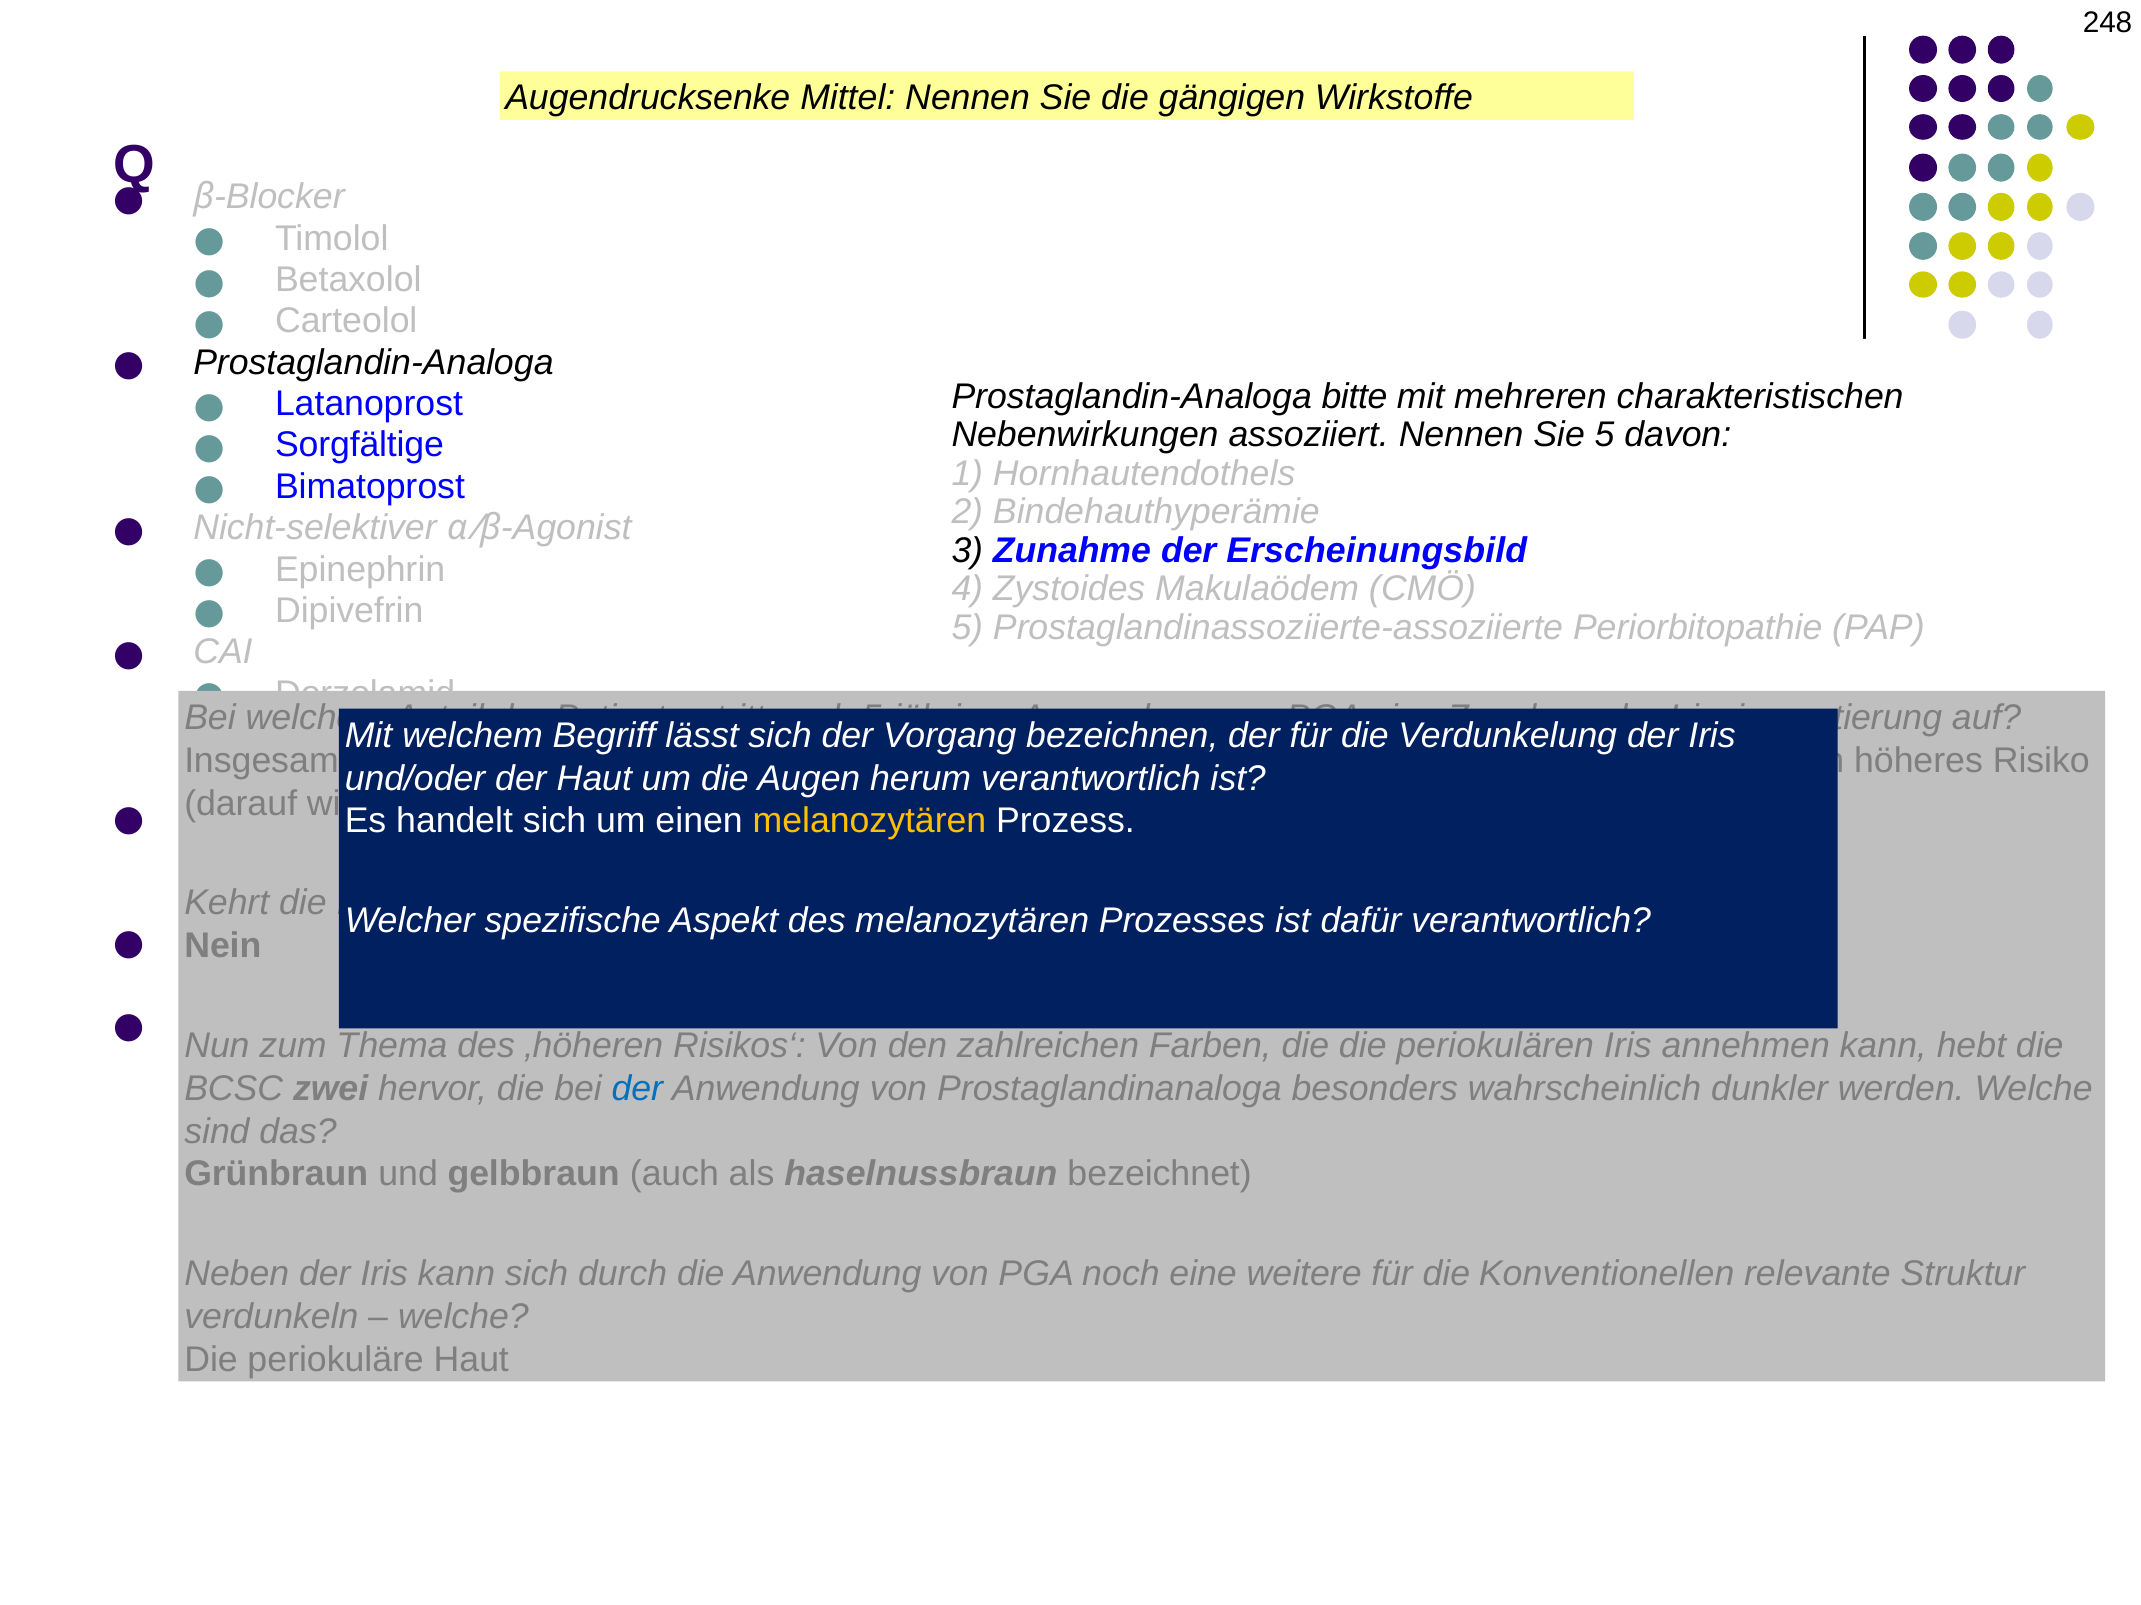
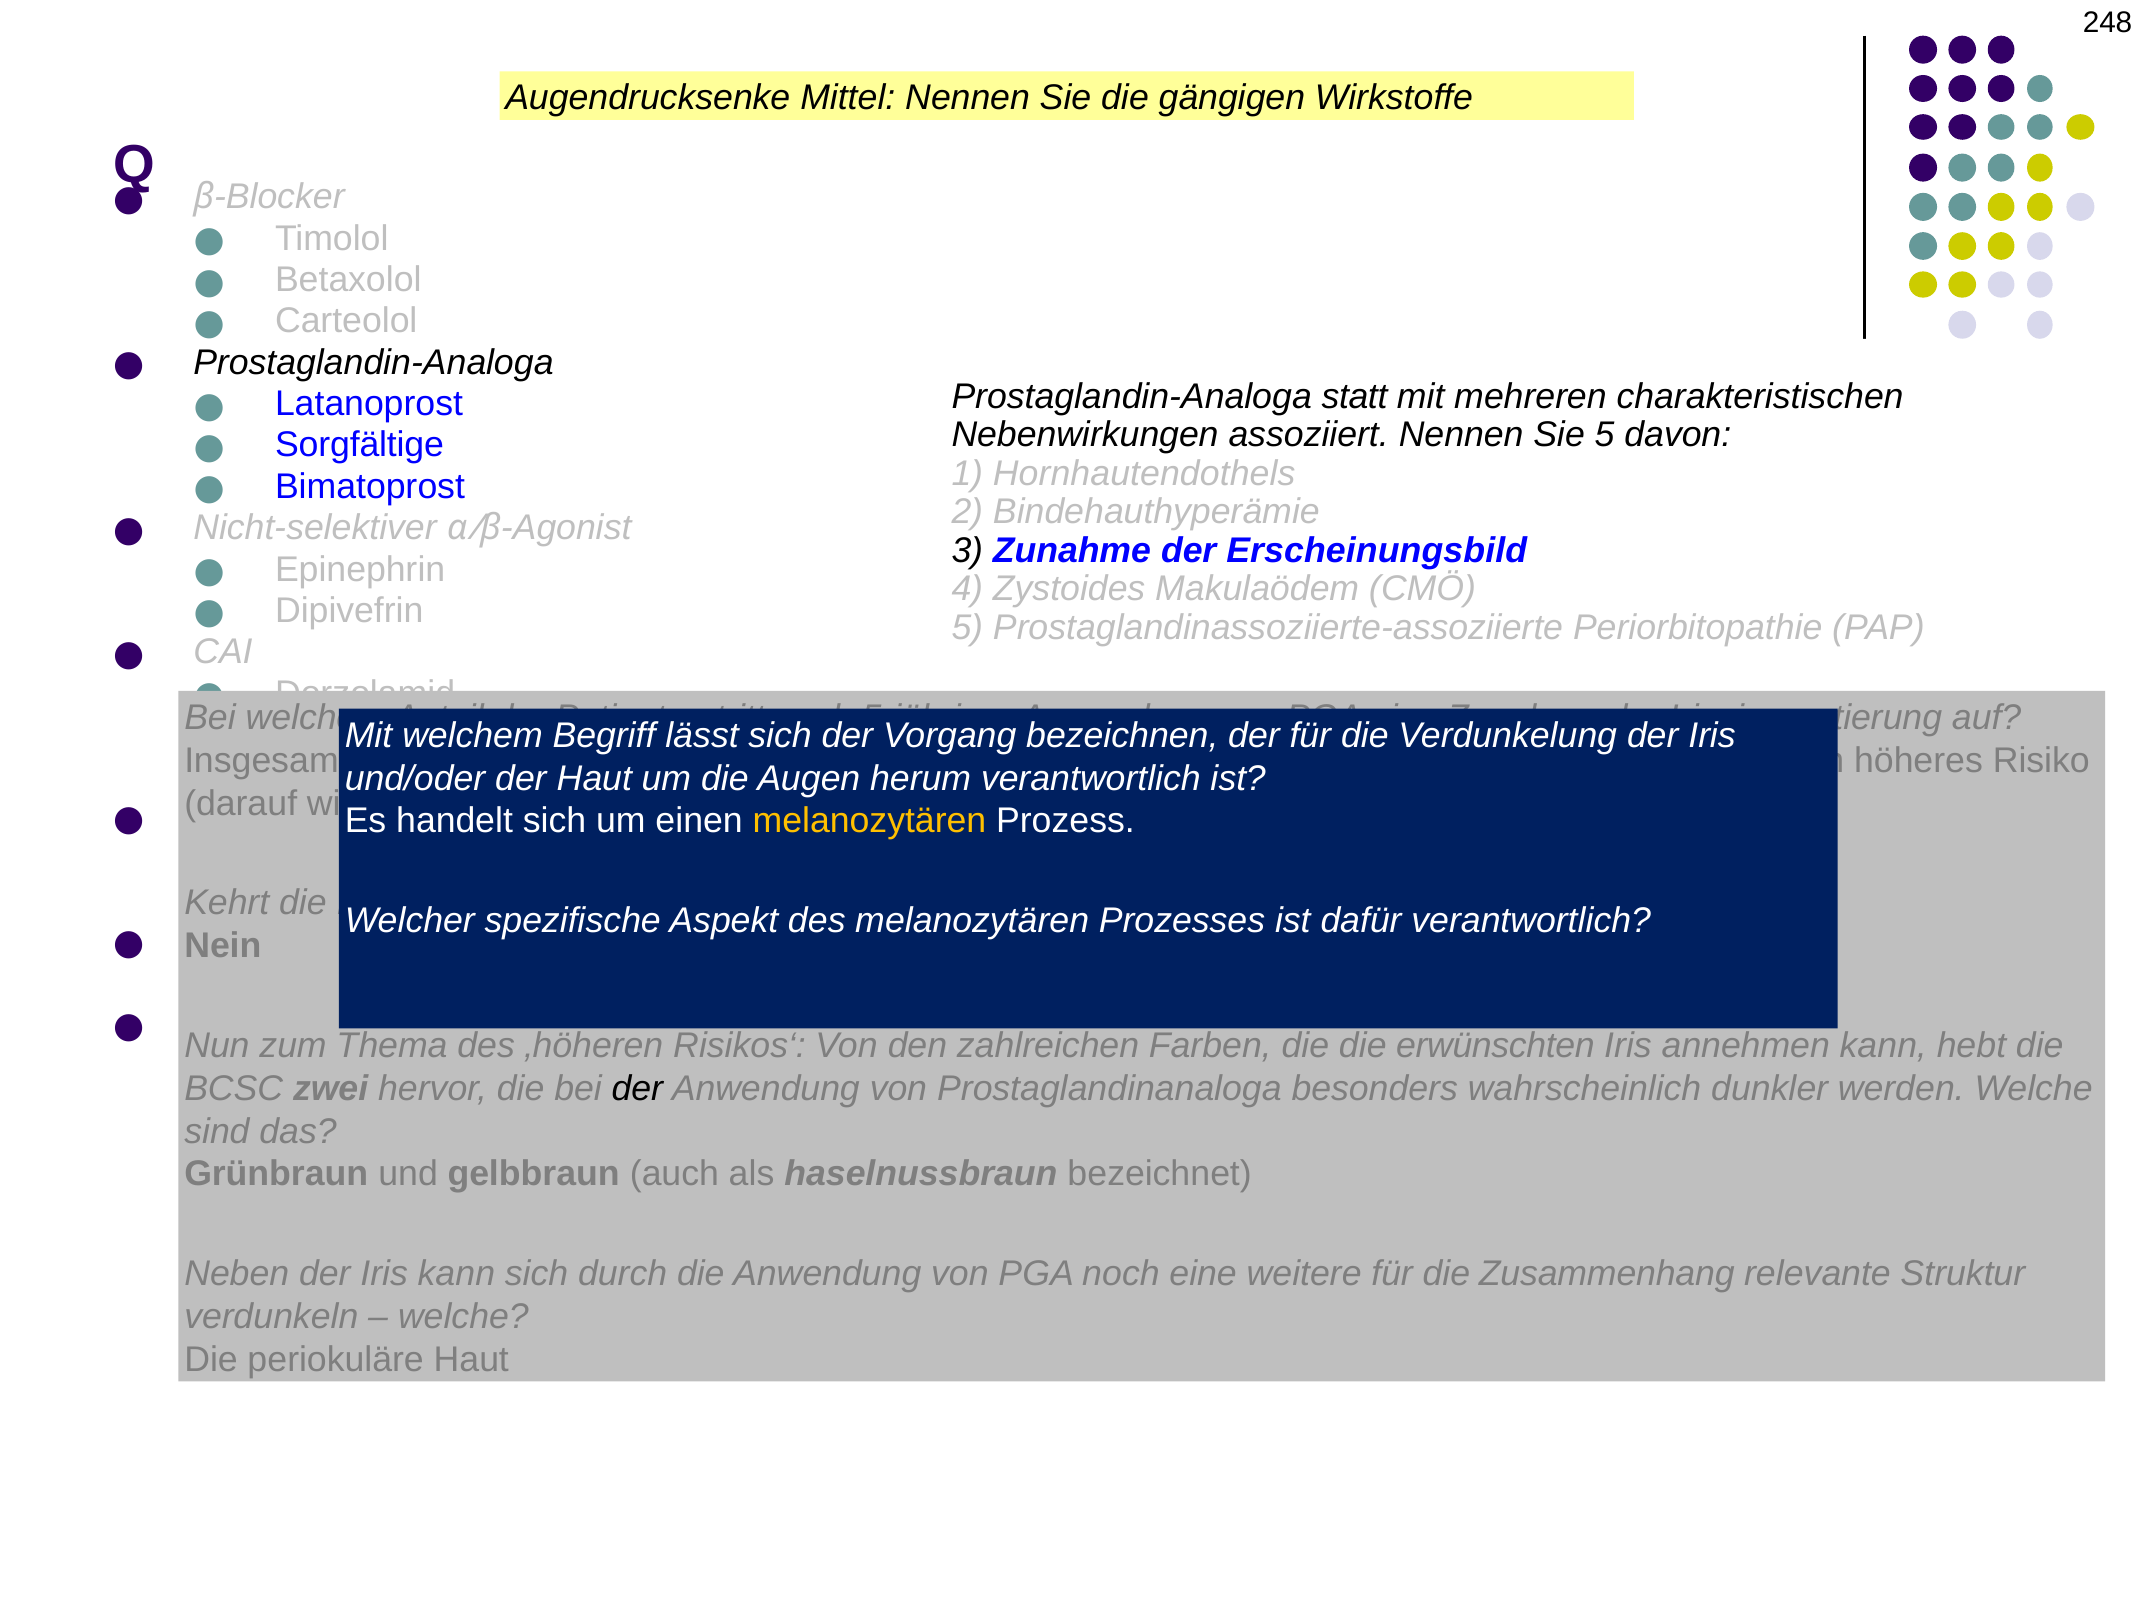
bitte: bitte -> statt (1354, 397)
periokulären: periokulären -> erwünschten (1495, 1046)
der colour: blue -> black (637, 1089)
Konventionellen: Konventionellen -> Zusammenhang (1607, 1275)
